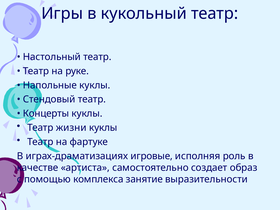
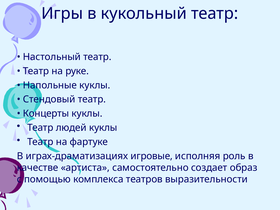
жизни: жизни -> людей (71, 128)
занятие: занятие -> театров (144, 179)
